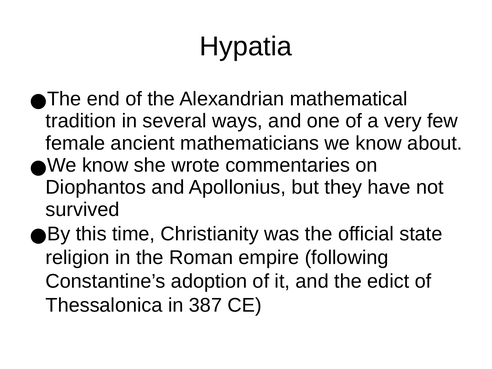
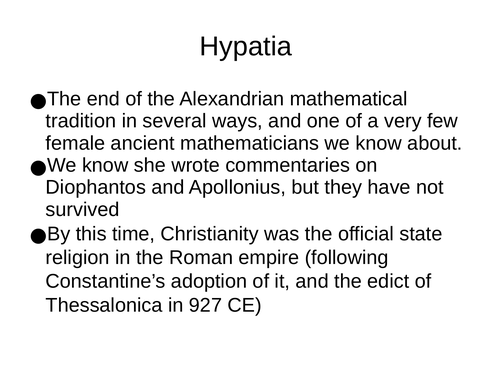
387: 387 -> 927 (205, 305)
